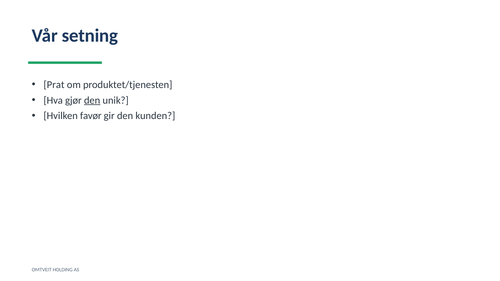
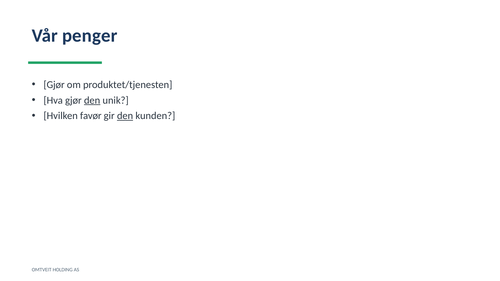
setning: setning -> penger (90, 36)
Prat: Prat -> Gjør (54, 85)
den underline: none -> present (125, 116)
